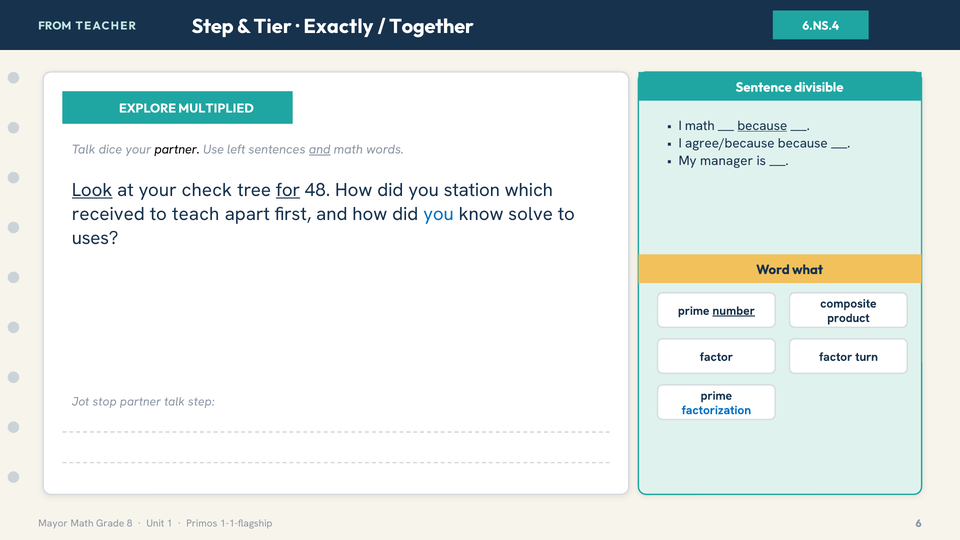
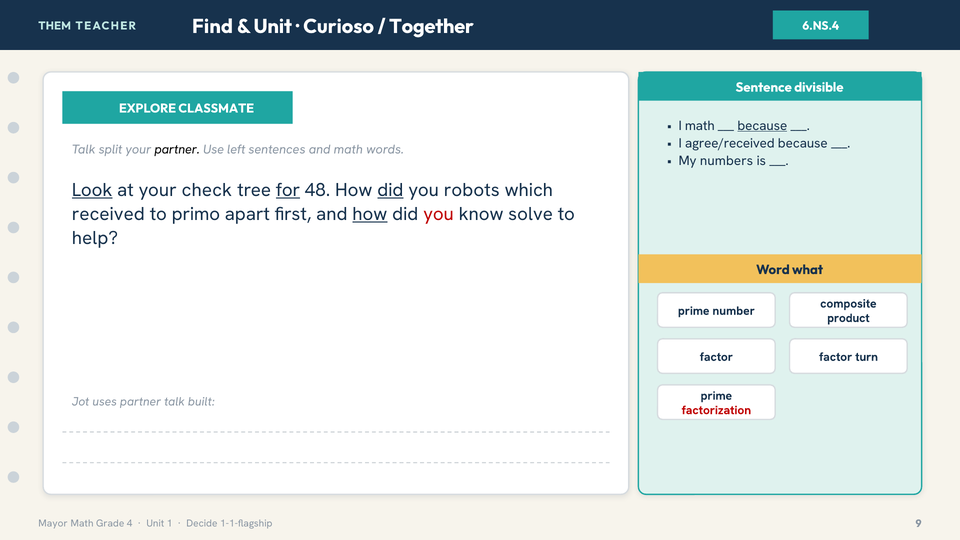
FROM: FROM -> THEM (55, 26)
TEACHER Step: Step -> Find (212, 26)
Tier: Tier -> Unit (273, 26)
Exactly: Exactly -> Curioso (339, 26)
MULTIPLIED: MULTIPLIED -> CLASSMATE (216, 108)
agree/because: agree/because -> agree/received (730, 143)
dice: dice -> split (110, 150)
and underline: present -> none (320, 150)
manager: manager -> numbers (727, 161)
did underline: none -> present (390, 190)
station: station -> robots (472, 190)
teach: teach -> primo (196, 214)
how underline: none -> present (370, 214)
you colour: blue -> red (439, 214)
uses: uses -> help (95, 238)
number underline: present -> none (734, 311)
stop: stop -> uses (105, 402)
talk step: step -> built (201, 402)
factorization colour: blue -> red (716, 410)
8: 8 -> 4 (130, 523)
Primos: Primos -> Decide (202, 523)
6: 6 -> 9 (919, 523)
